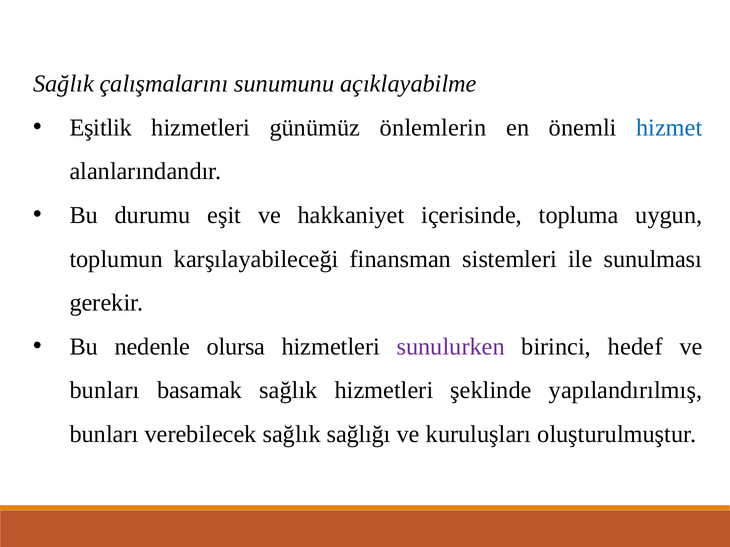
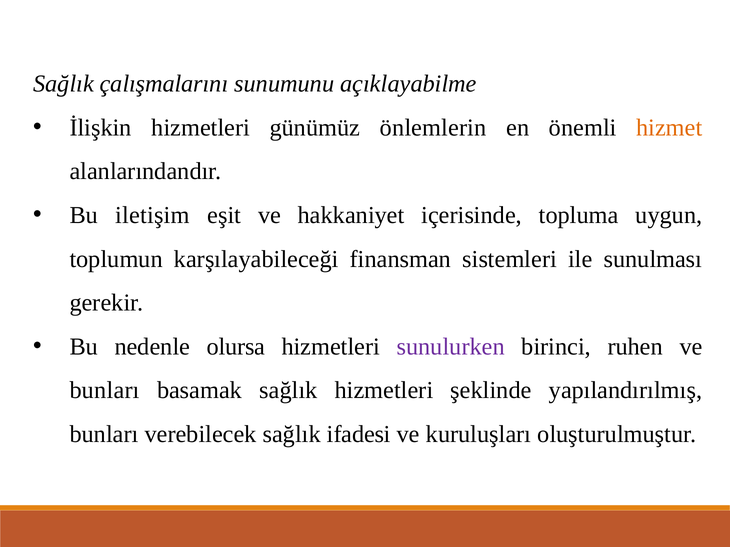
Eşitlik: Eşitlik -> İlişkin (101, 128)
hizmet colour: blue -> orange (669, 128)
durumu: durumu -> iletişim (152, 215)
hedef: hedef -> ruhen (635, 347)
sağlığı: sağlığı -> ifadesi (359, 434)
